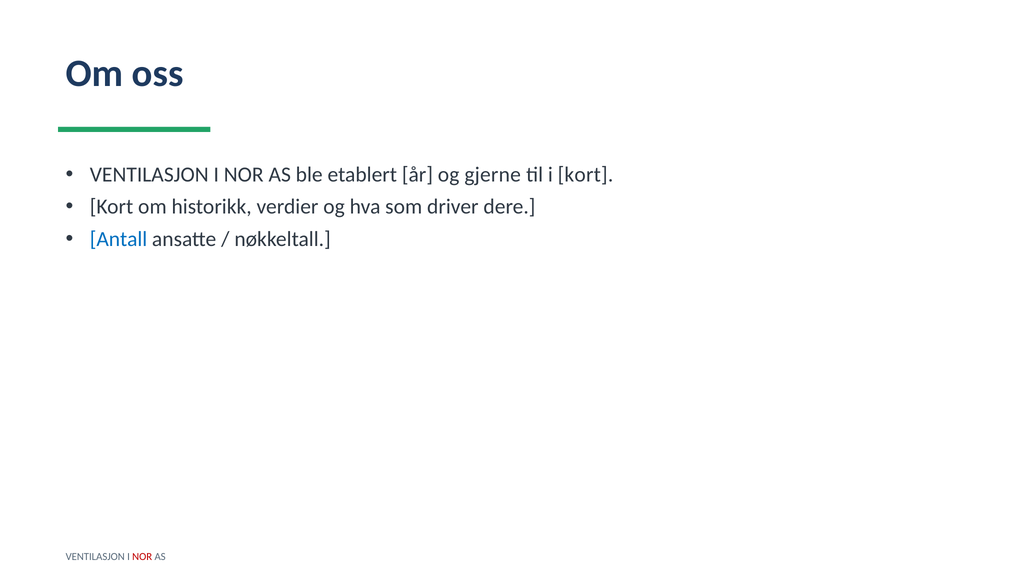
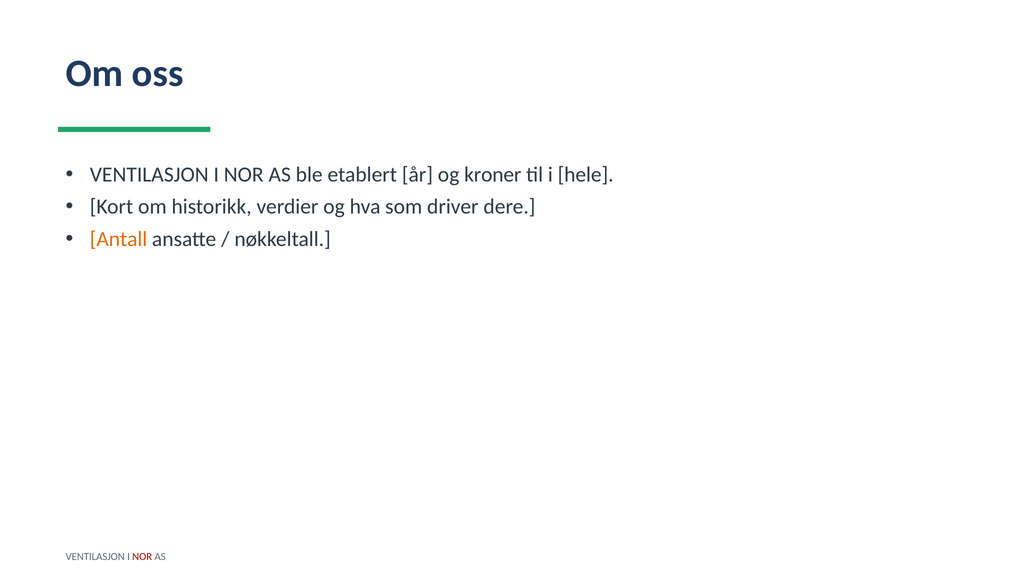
gjerne: gjerne -> kroner (493, 175)
i kort: kort -> hele (586, 175)
Antall colour: blue -> orange (119, 239)
